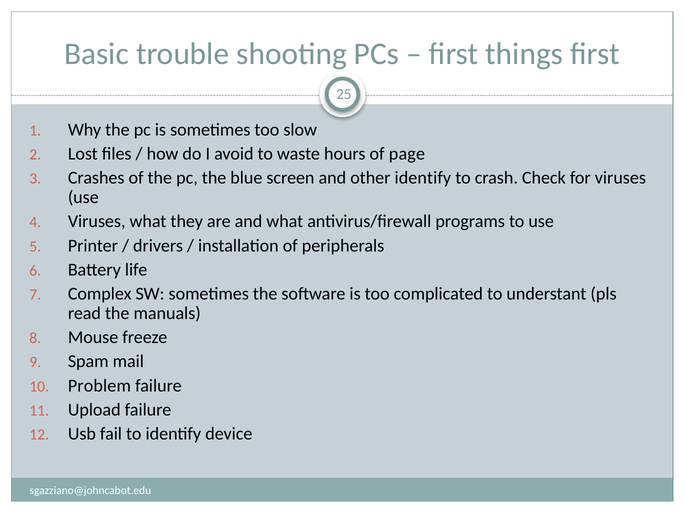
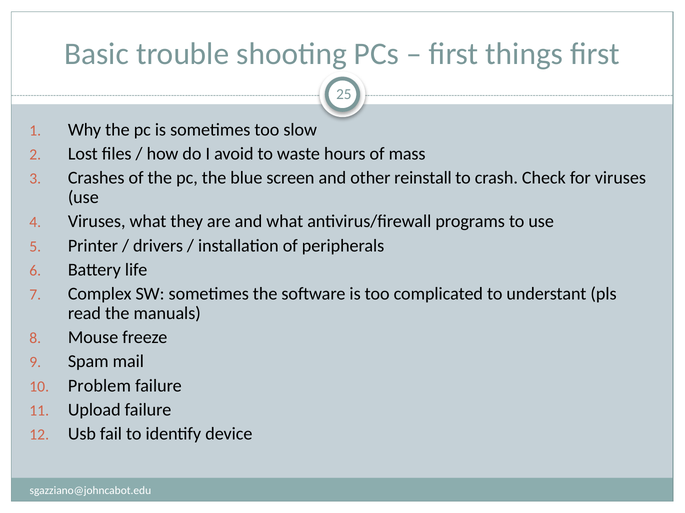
page: page -> mass (407, 154)
other identify: identify -> reinstall (423, 178)
